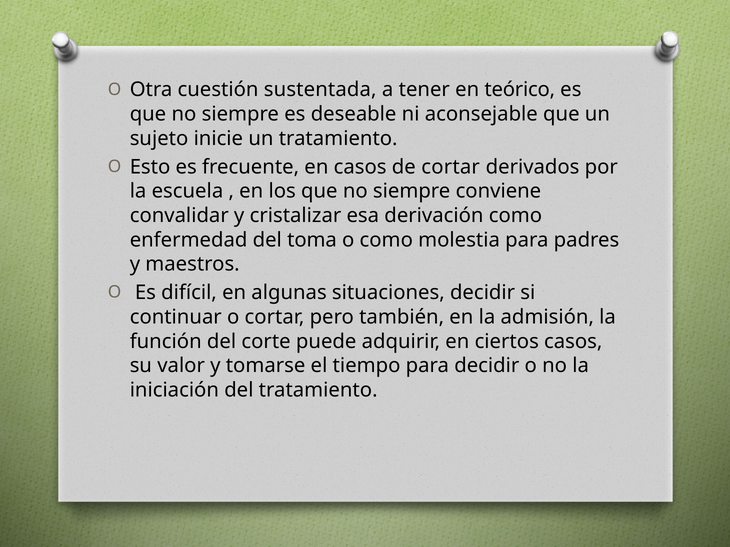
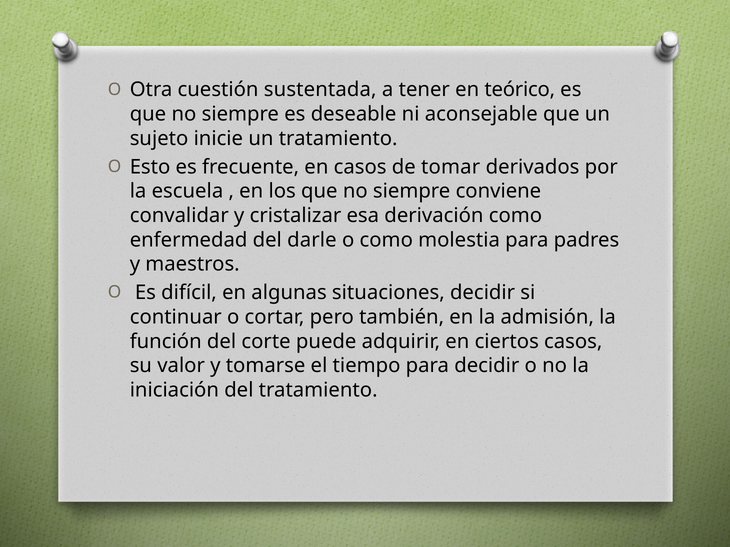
de cortar: cortar -> tomar (451, 167)
toma: toma -> darle (312, 240)
